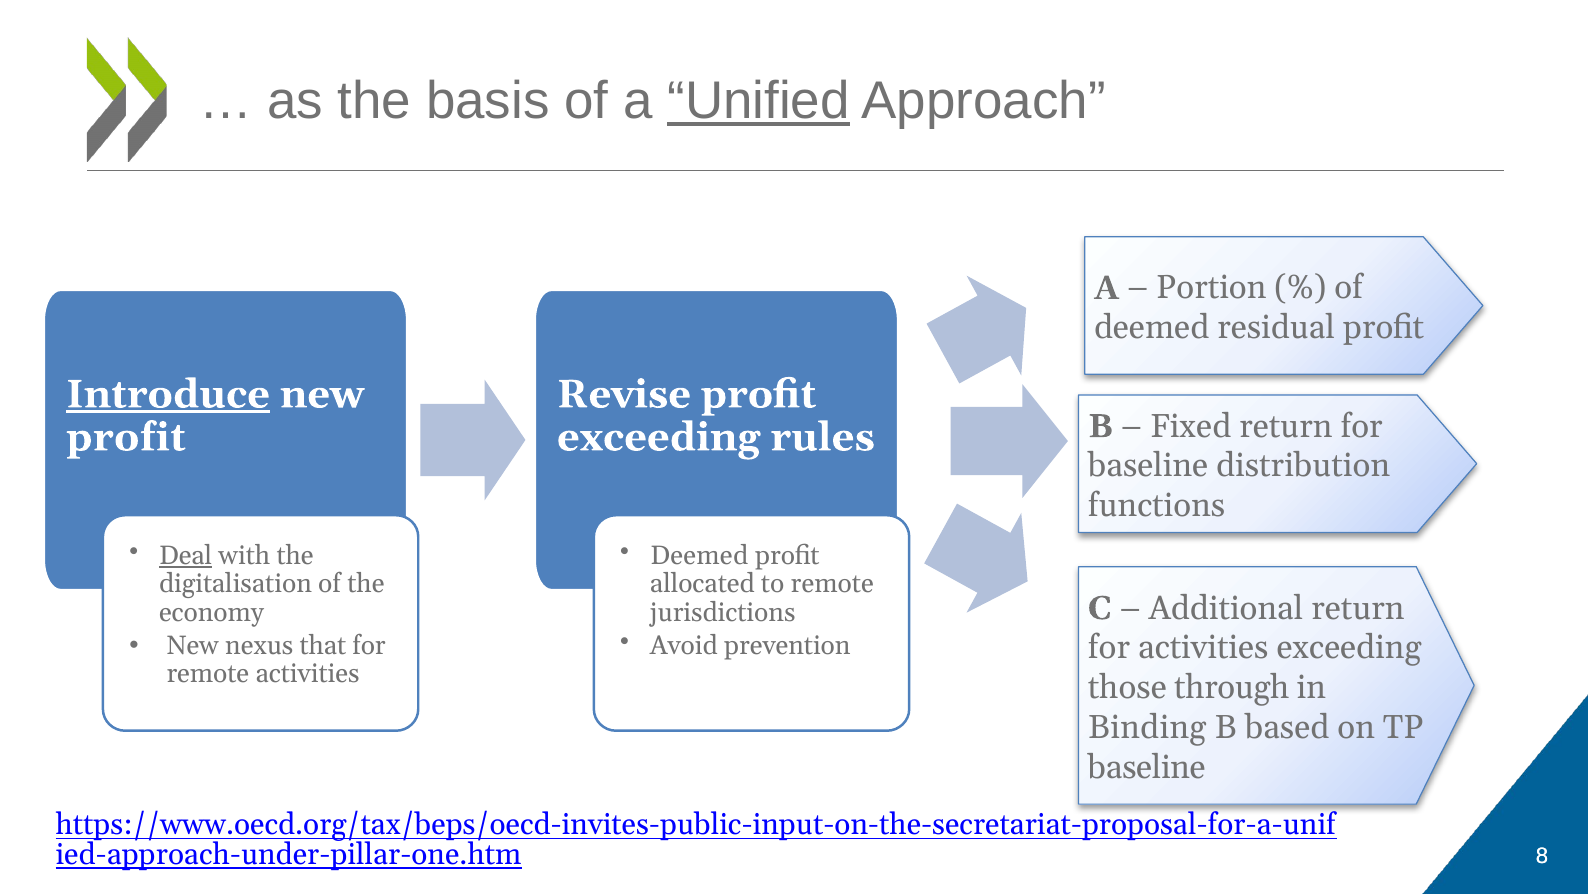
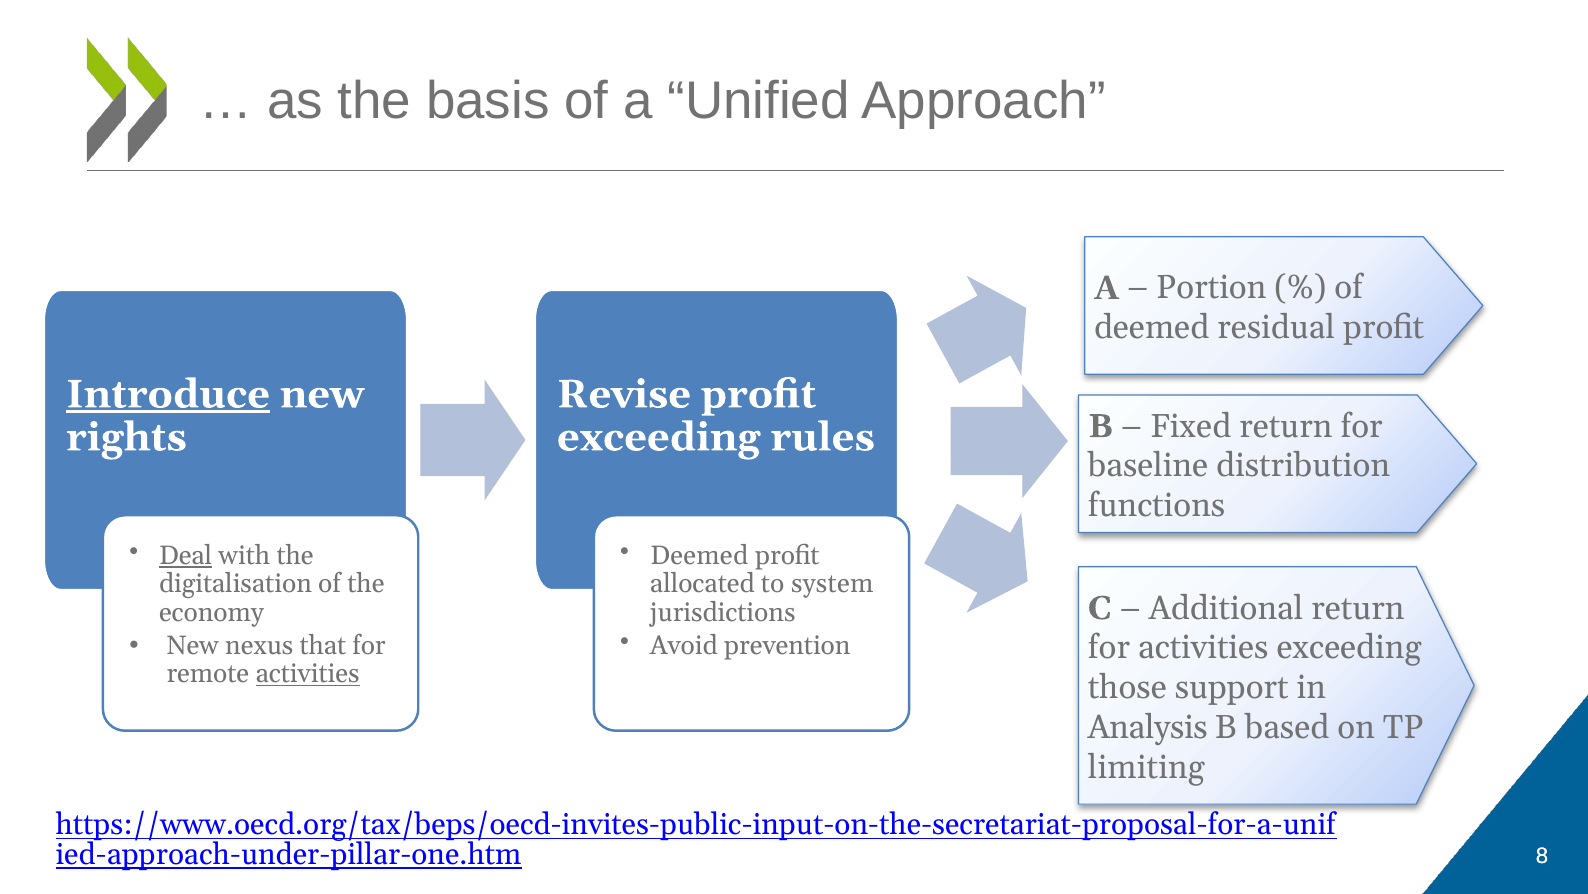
Unified underline: present -> none (759, 101)
profit: profit -> rights (126, 437)
to remote: remote -> system (832, 584)
activities underline: none -> present (308, 673)
through: through -> support (1232, 687)
Binding: Binding -> Analysis (1148, 727)
baseline: baseline -> limiting (1146, 767)
